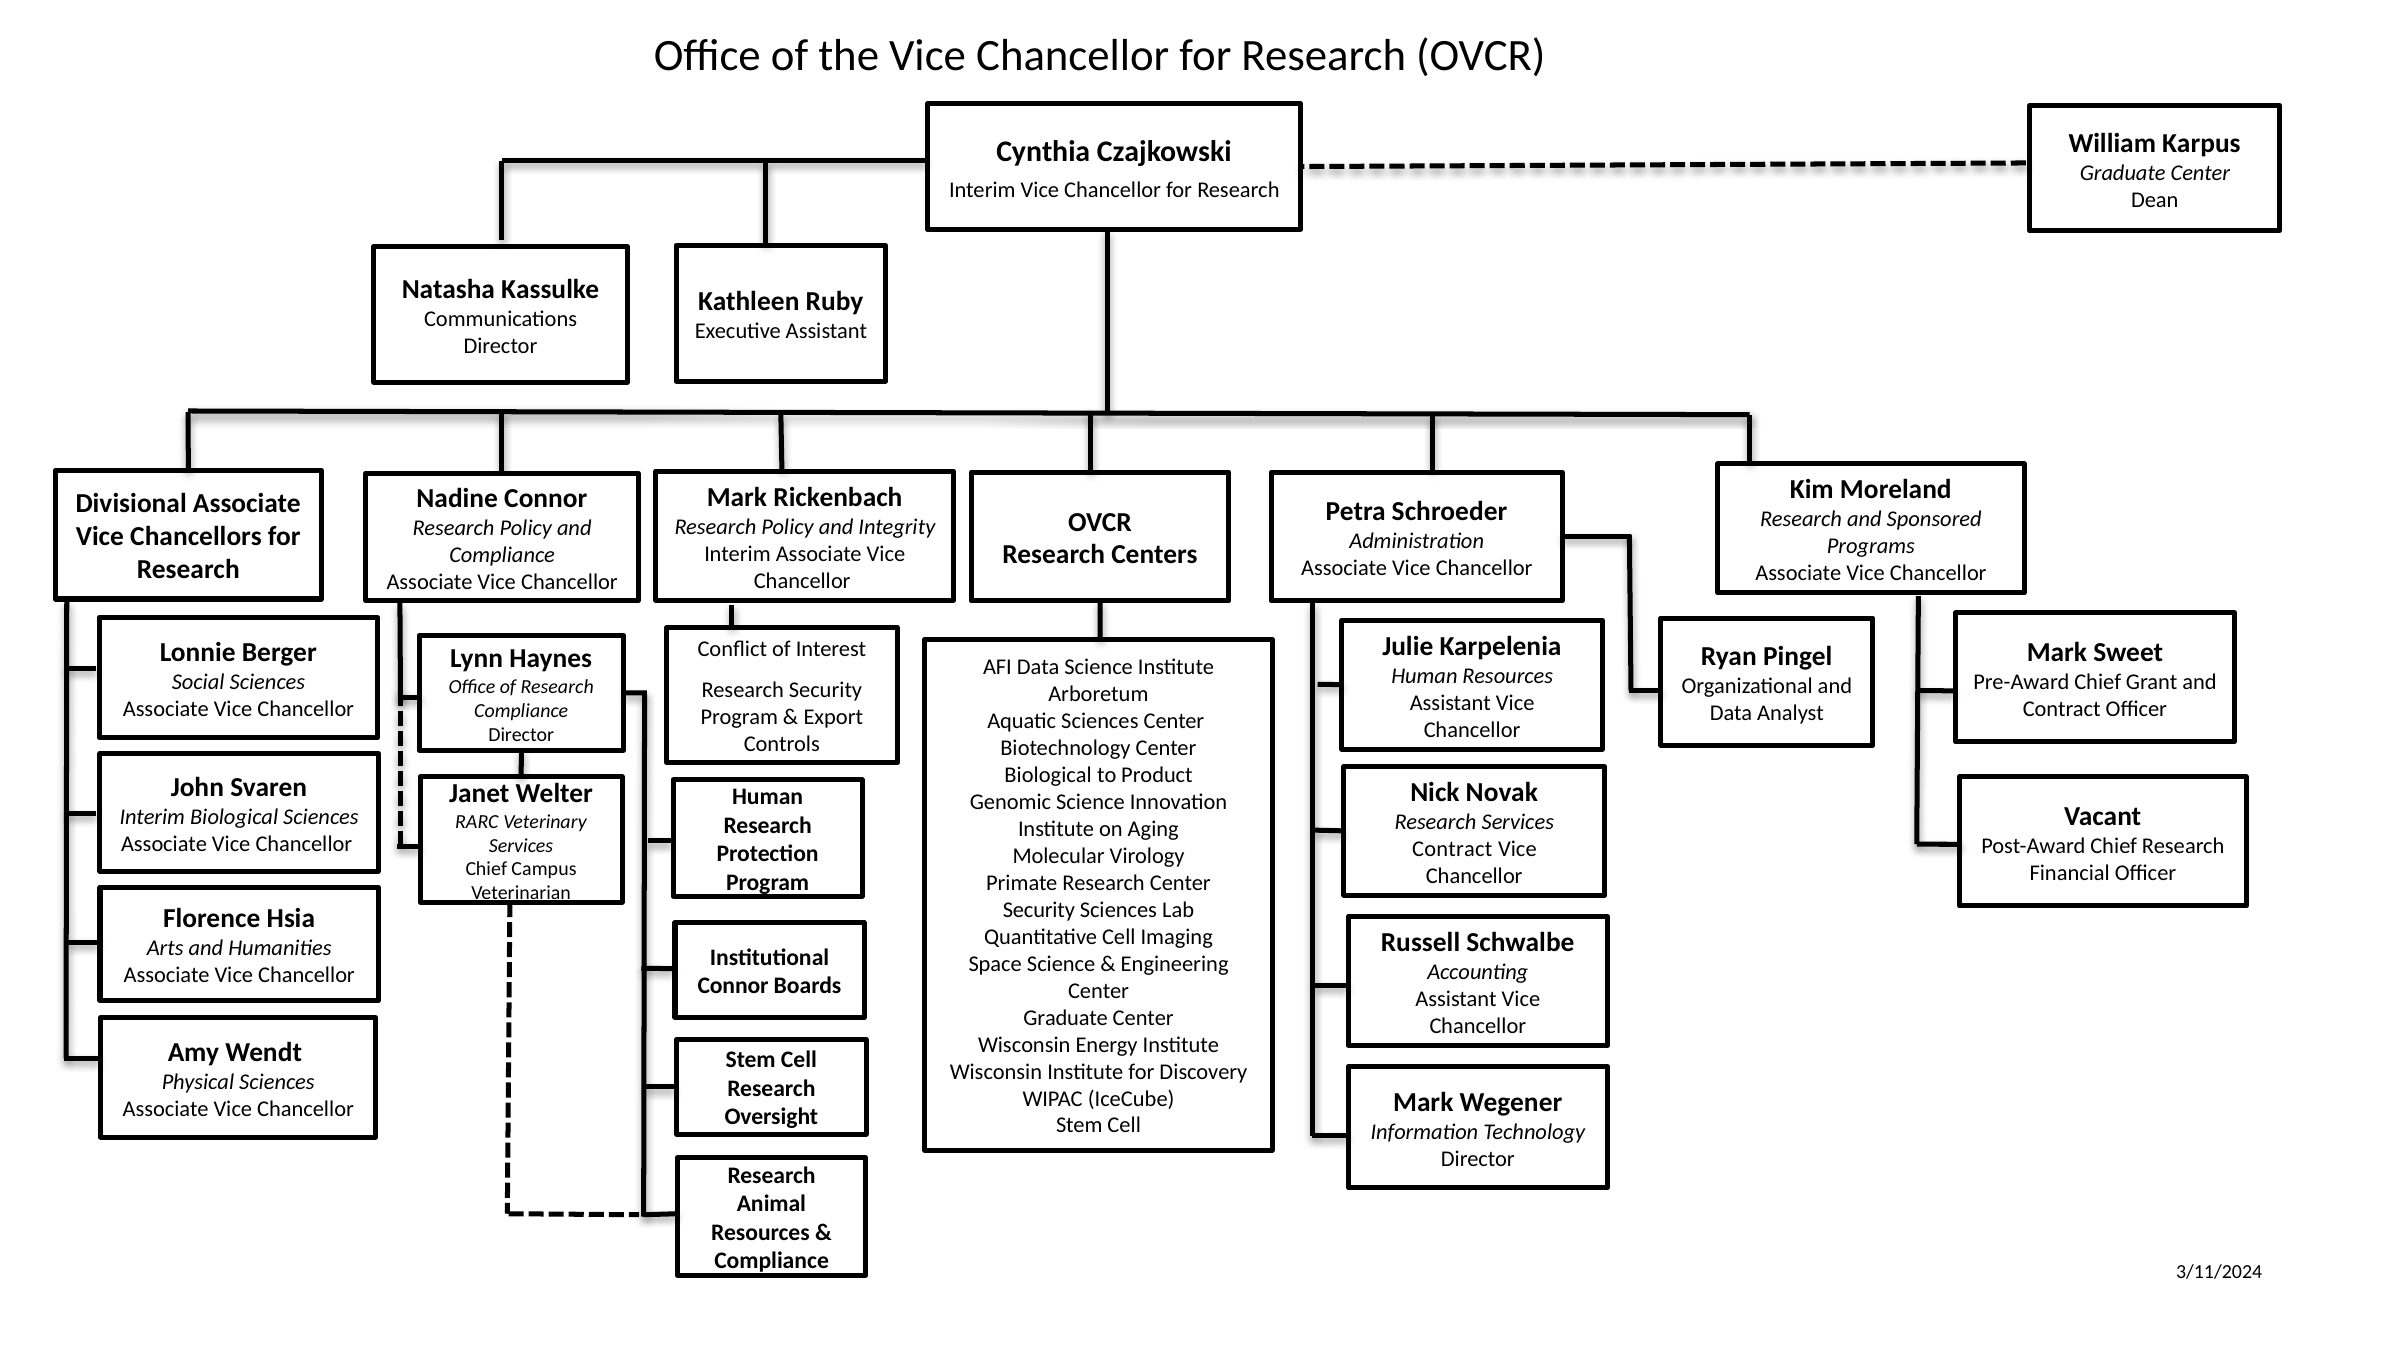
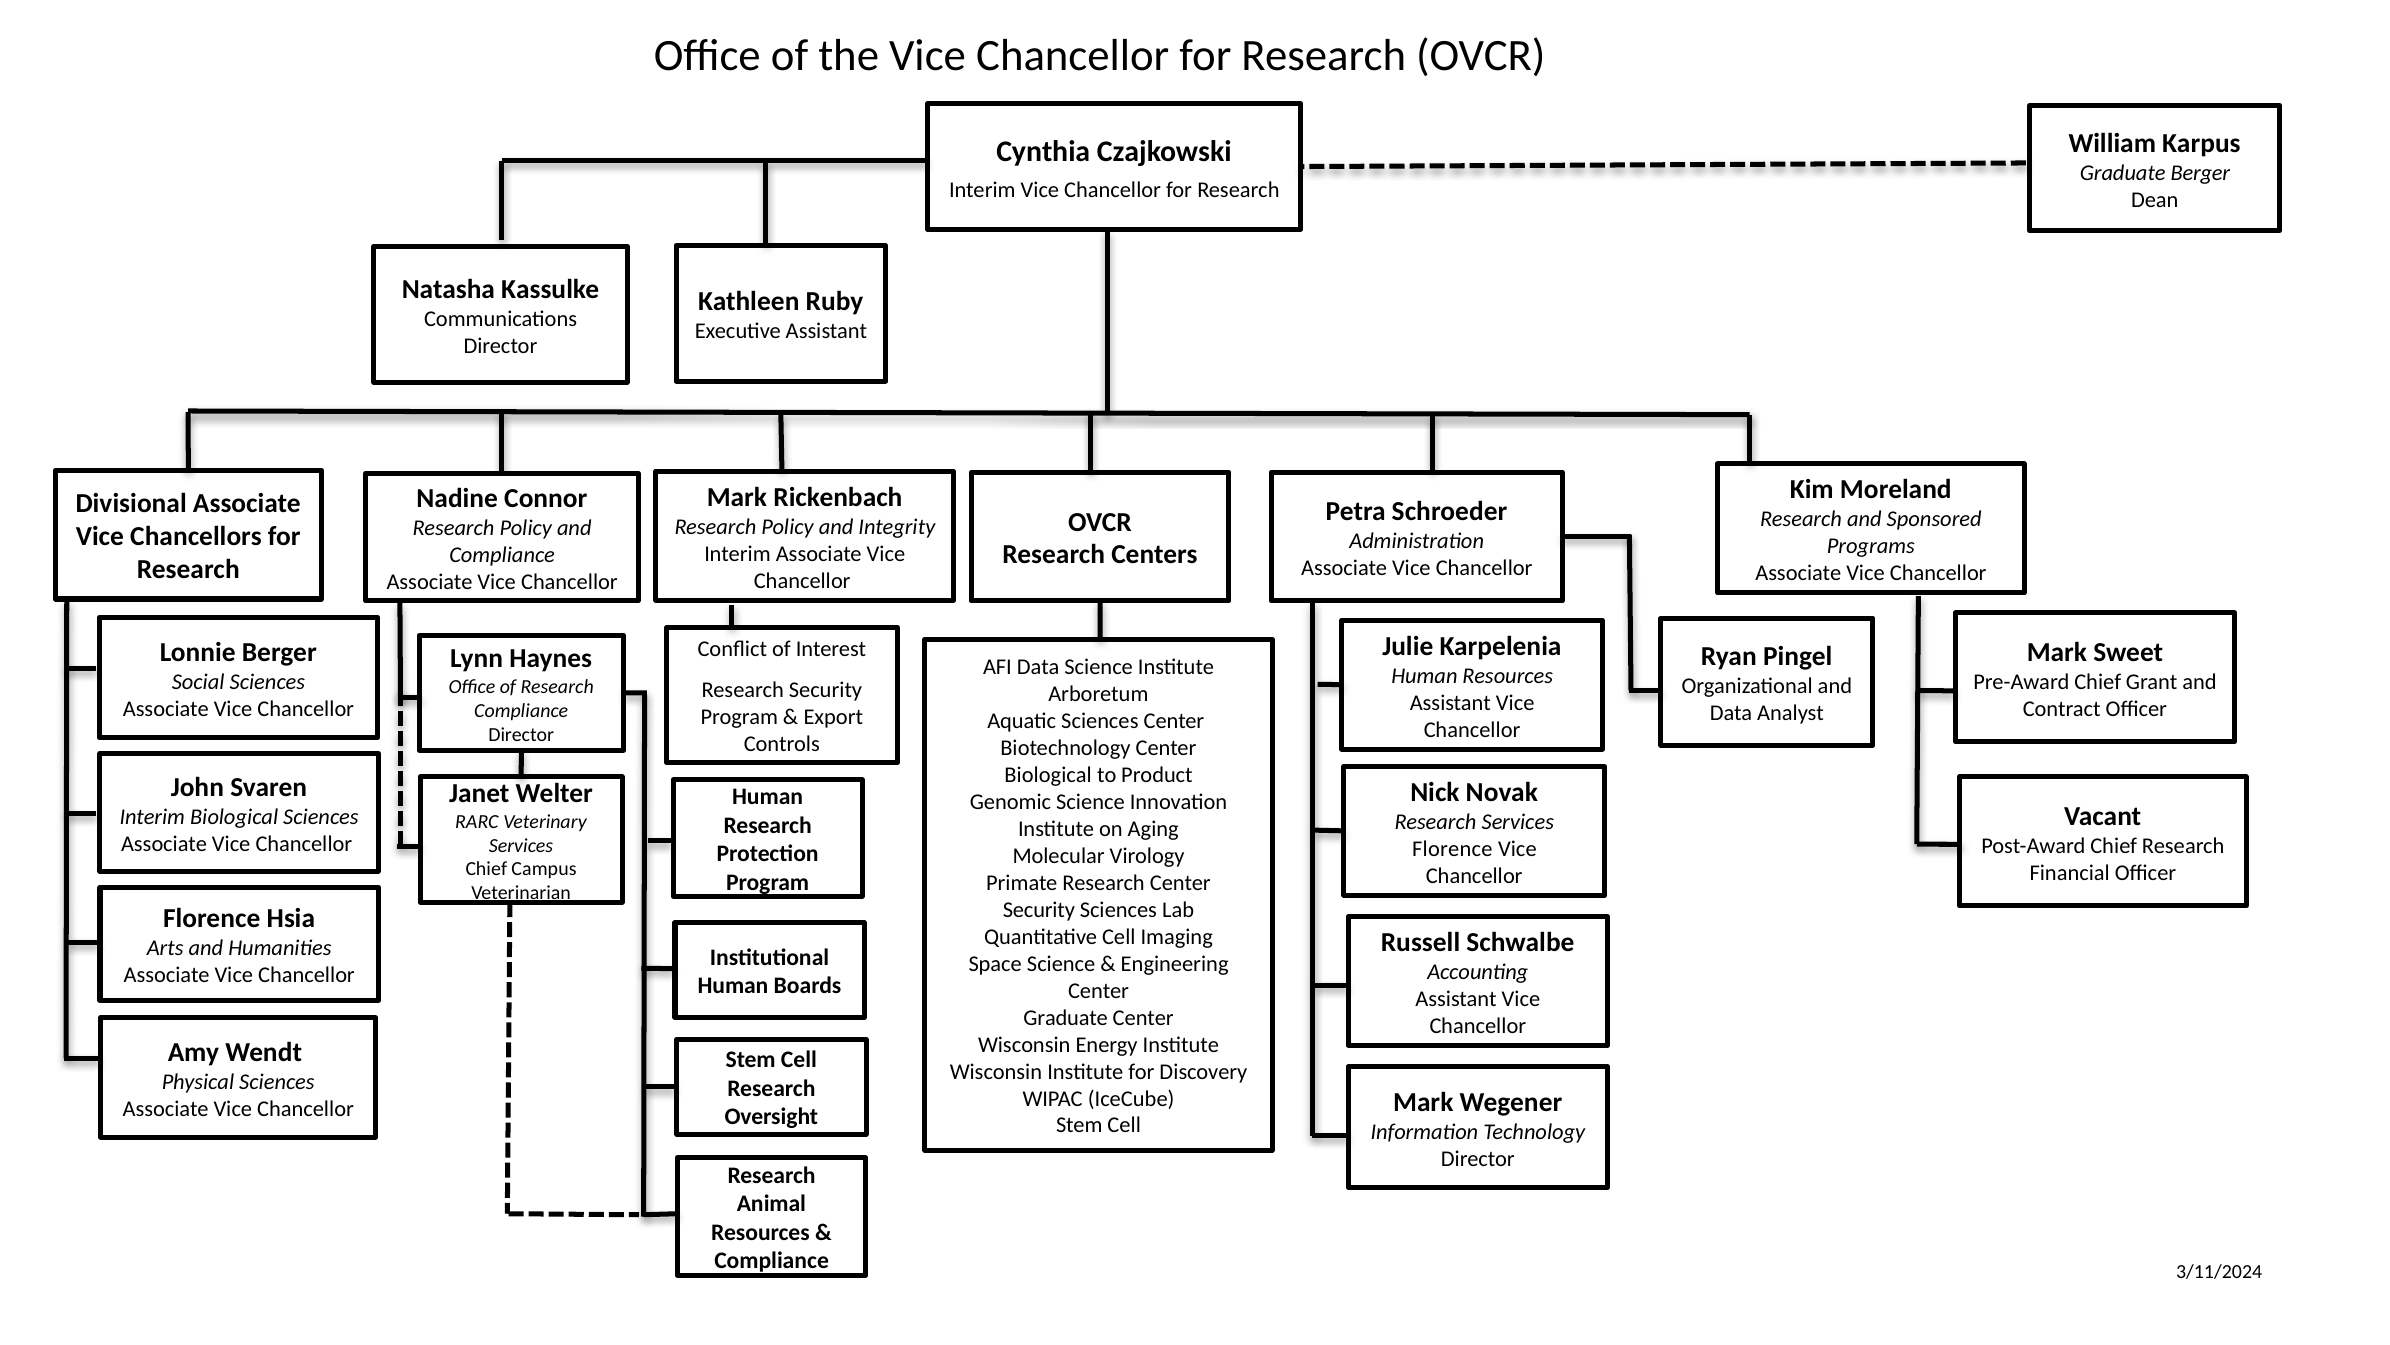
Center: Center -> Berger (2200, 173)
Contract: Contract -> Florence (1452, 848)
Connor: Connor -> Human (733, 985)
